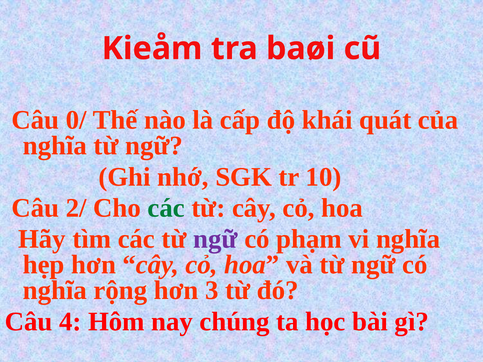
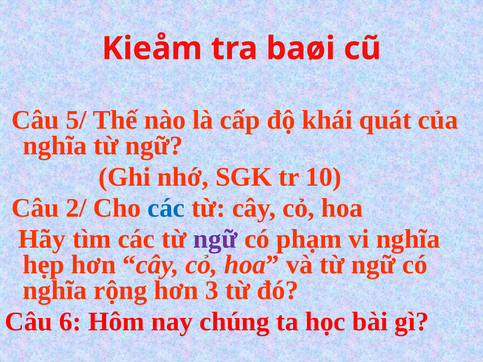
0/: 0/ -> 5/ (76, 120)
các colour: green -> blue (166, 208)
4: 4 -> 6 (70, 322)
